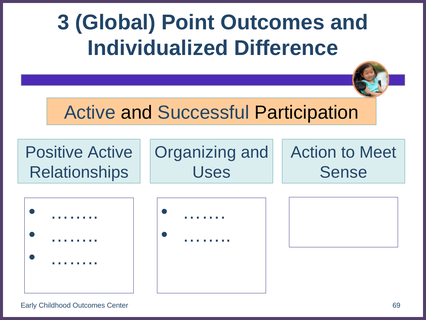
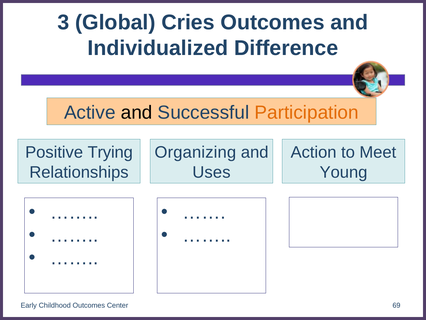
Point: Point -> Cries (188, 22)
Participation colour: black -> orange (307, 112)
Positive Active: Active -> Trying (110, 152)
Sense: Sense -> Young (344, 172)
